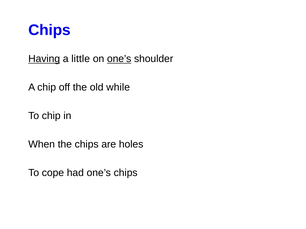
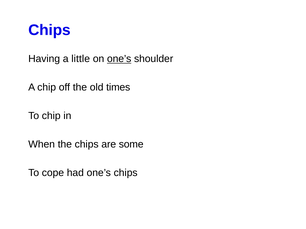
Having underline: present -> none (44, 59)
while: while -> times (118, 88)
holes: holes -> some (131, 145)
